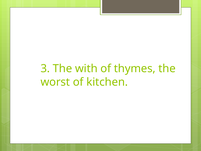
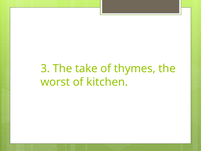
with: with -> take (86, 68)
